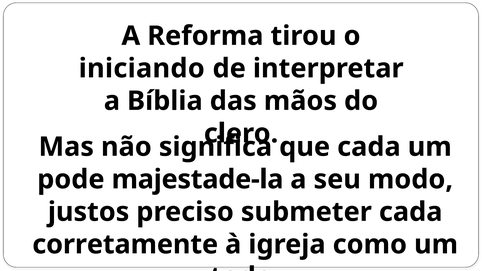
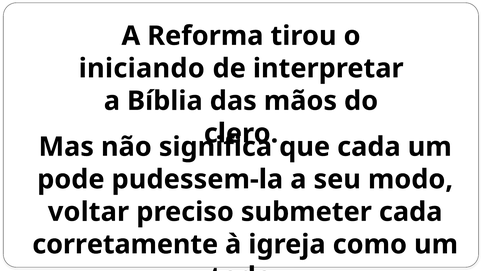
majestade-la: majestade-la -> pudessem-la (197, 179)
justos: justos -> voltar (89, 212)
